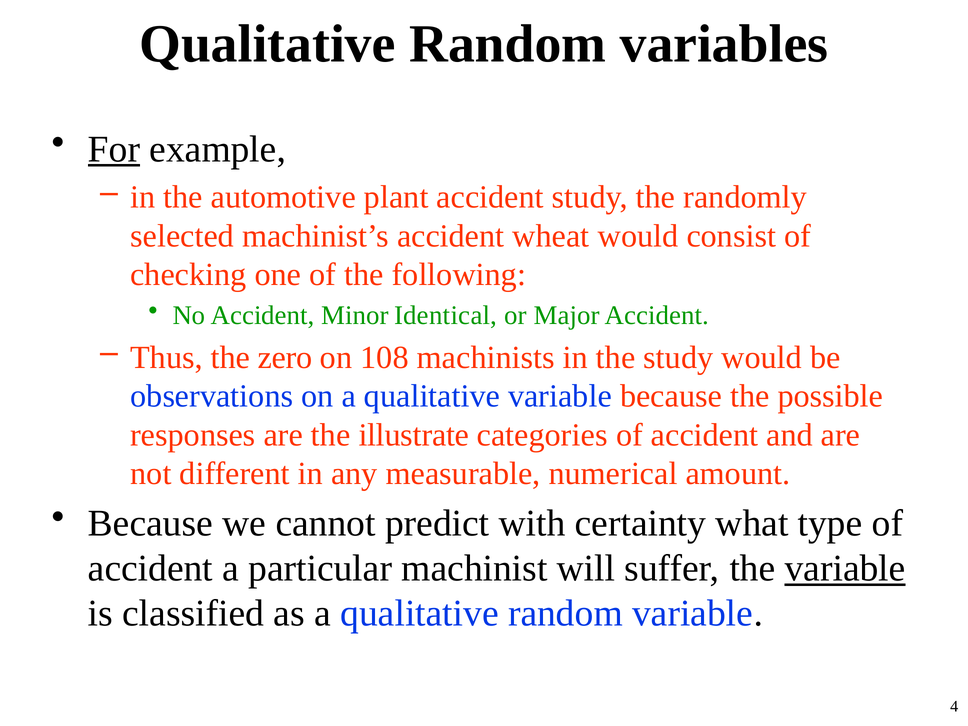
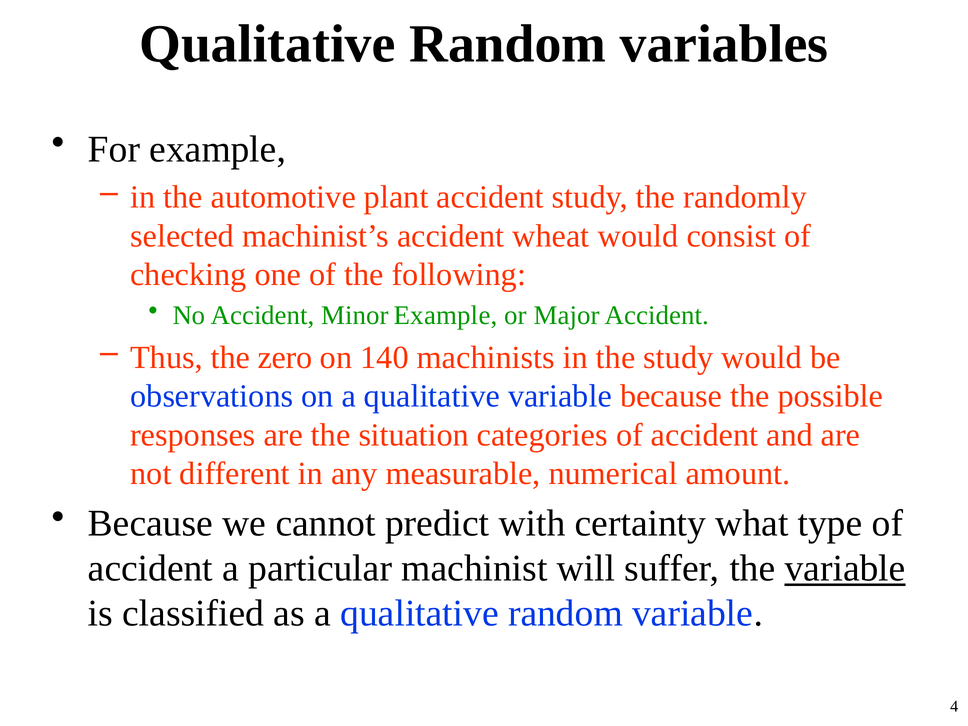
For underline: present -> none (114, 149)
Minor Identical: Identical -> Example (446, 315)
108: 108 -> 140 (385, 357)
illustrate: illustrate -> situation (414, 435)
